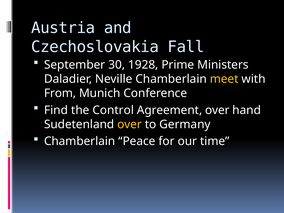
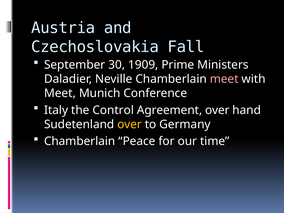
1928: 1928 -> 1909 (143, 65)
meet colour: yellow -> pink (224, 79)
From: From -> Meet (60, 93)
Find: Find -> Italy (56, 110)
